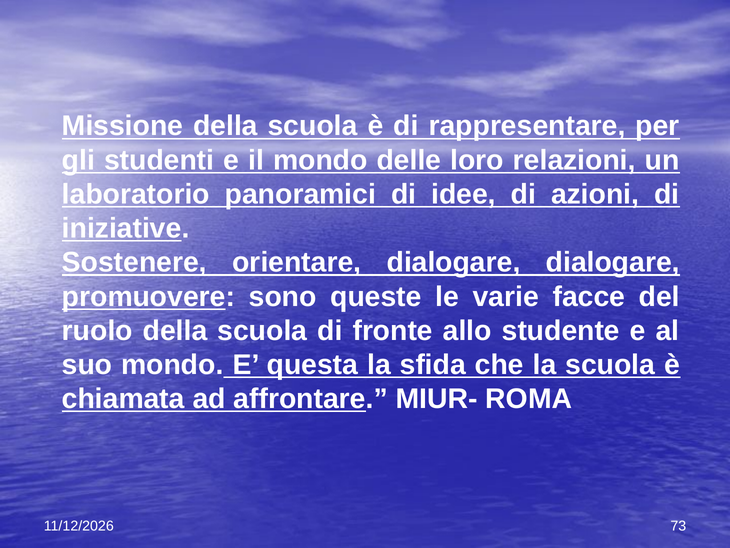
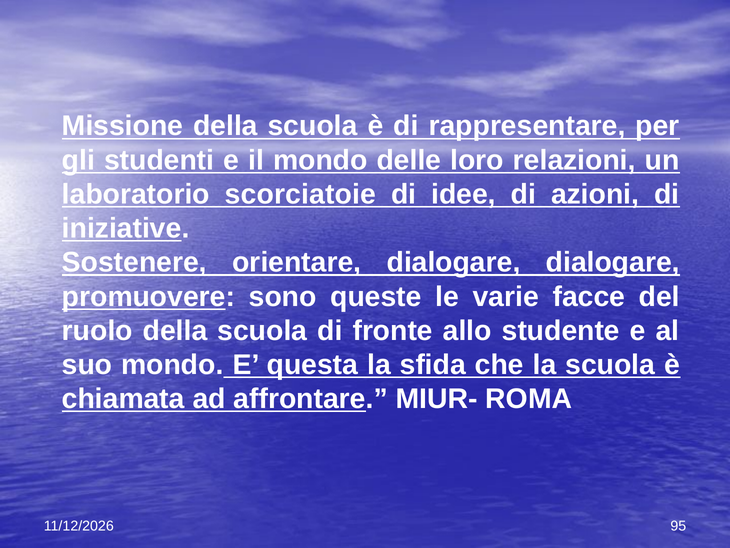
panoramici: panoramici -> scorciatoie (300, 194)
73: 73 -> 95 (678, 525)
